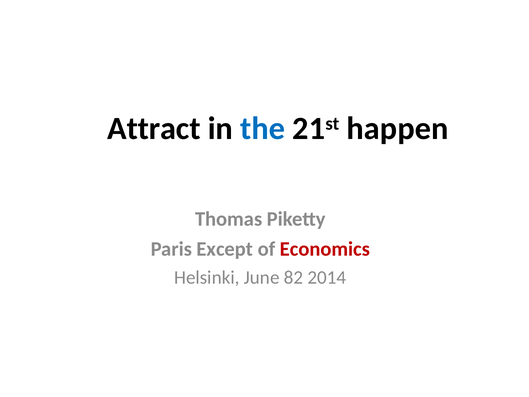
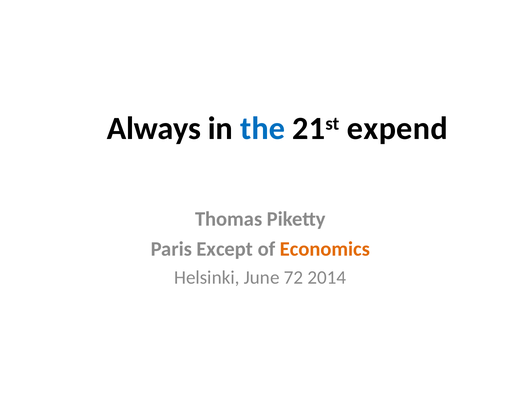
Attract: Attract -> Always (154, 129)
happen: happen -> expend (397, 129)
Economics colour: red -> orange (325, 249)
82: 82 -> 72 (294, 277)
